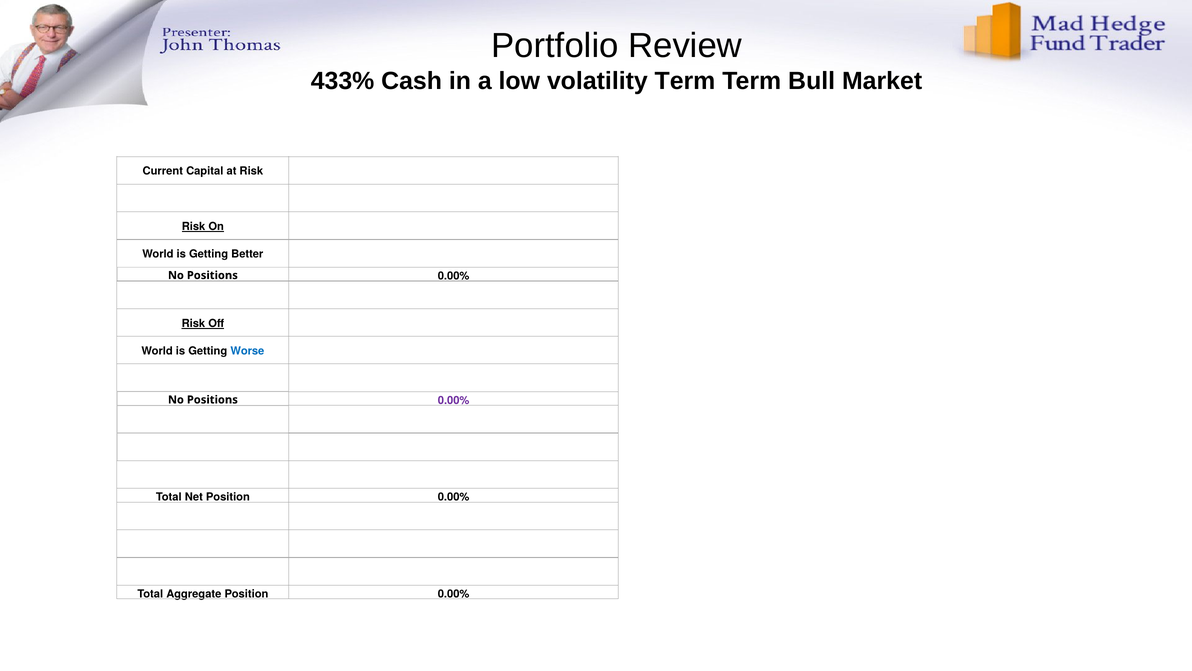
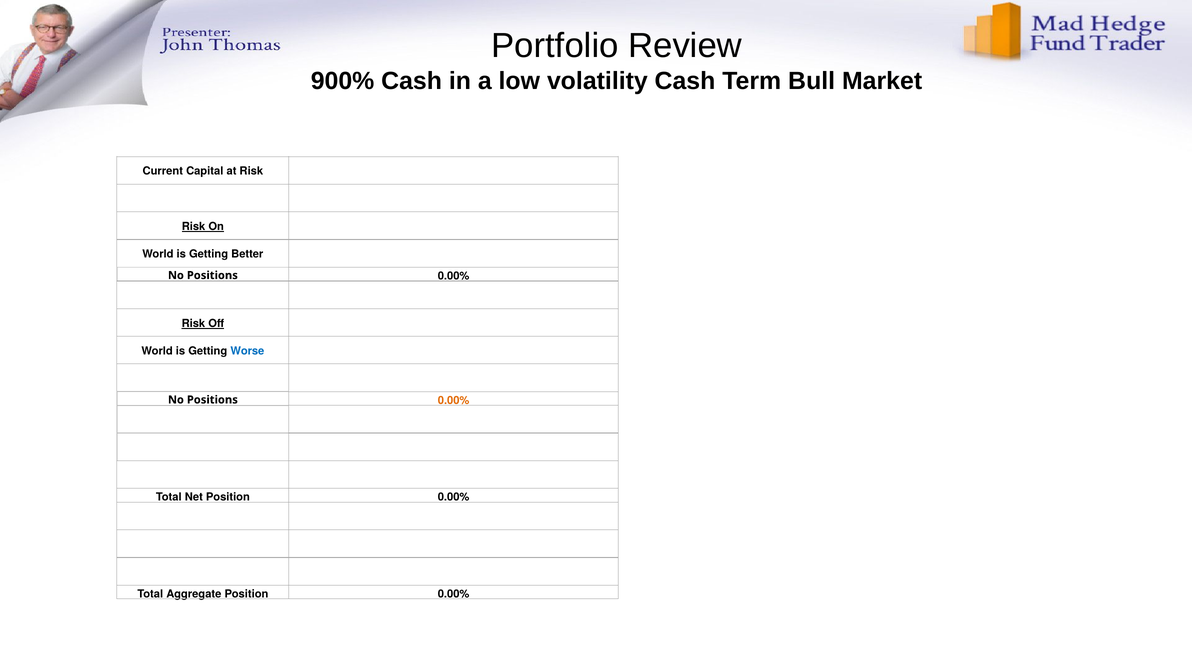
433%: 433% -> 900% (343, 81)
volatility Term: Term -> Cash (685, 81)
0.00% colour: purple -> orange (454, 400)
